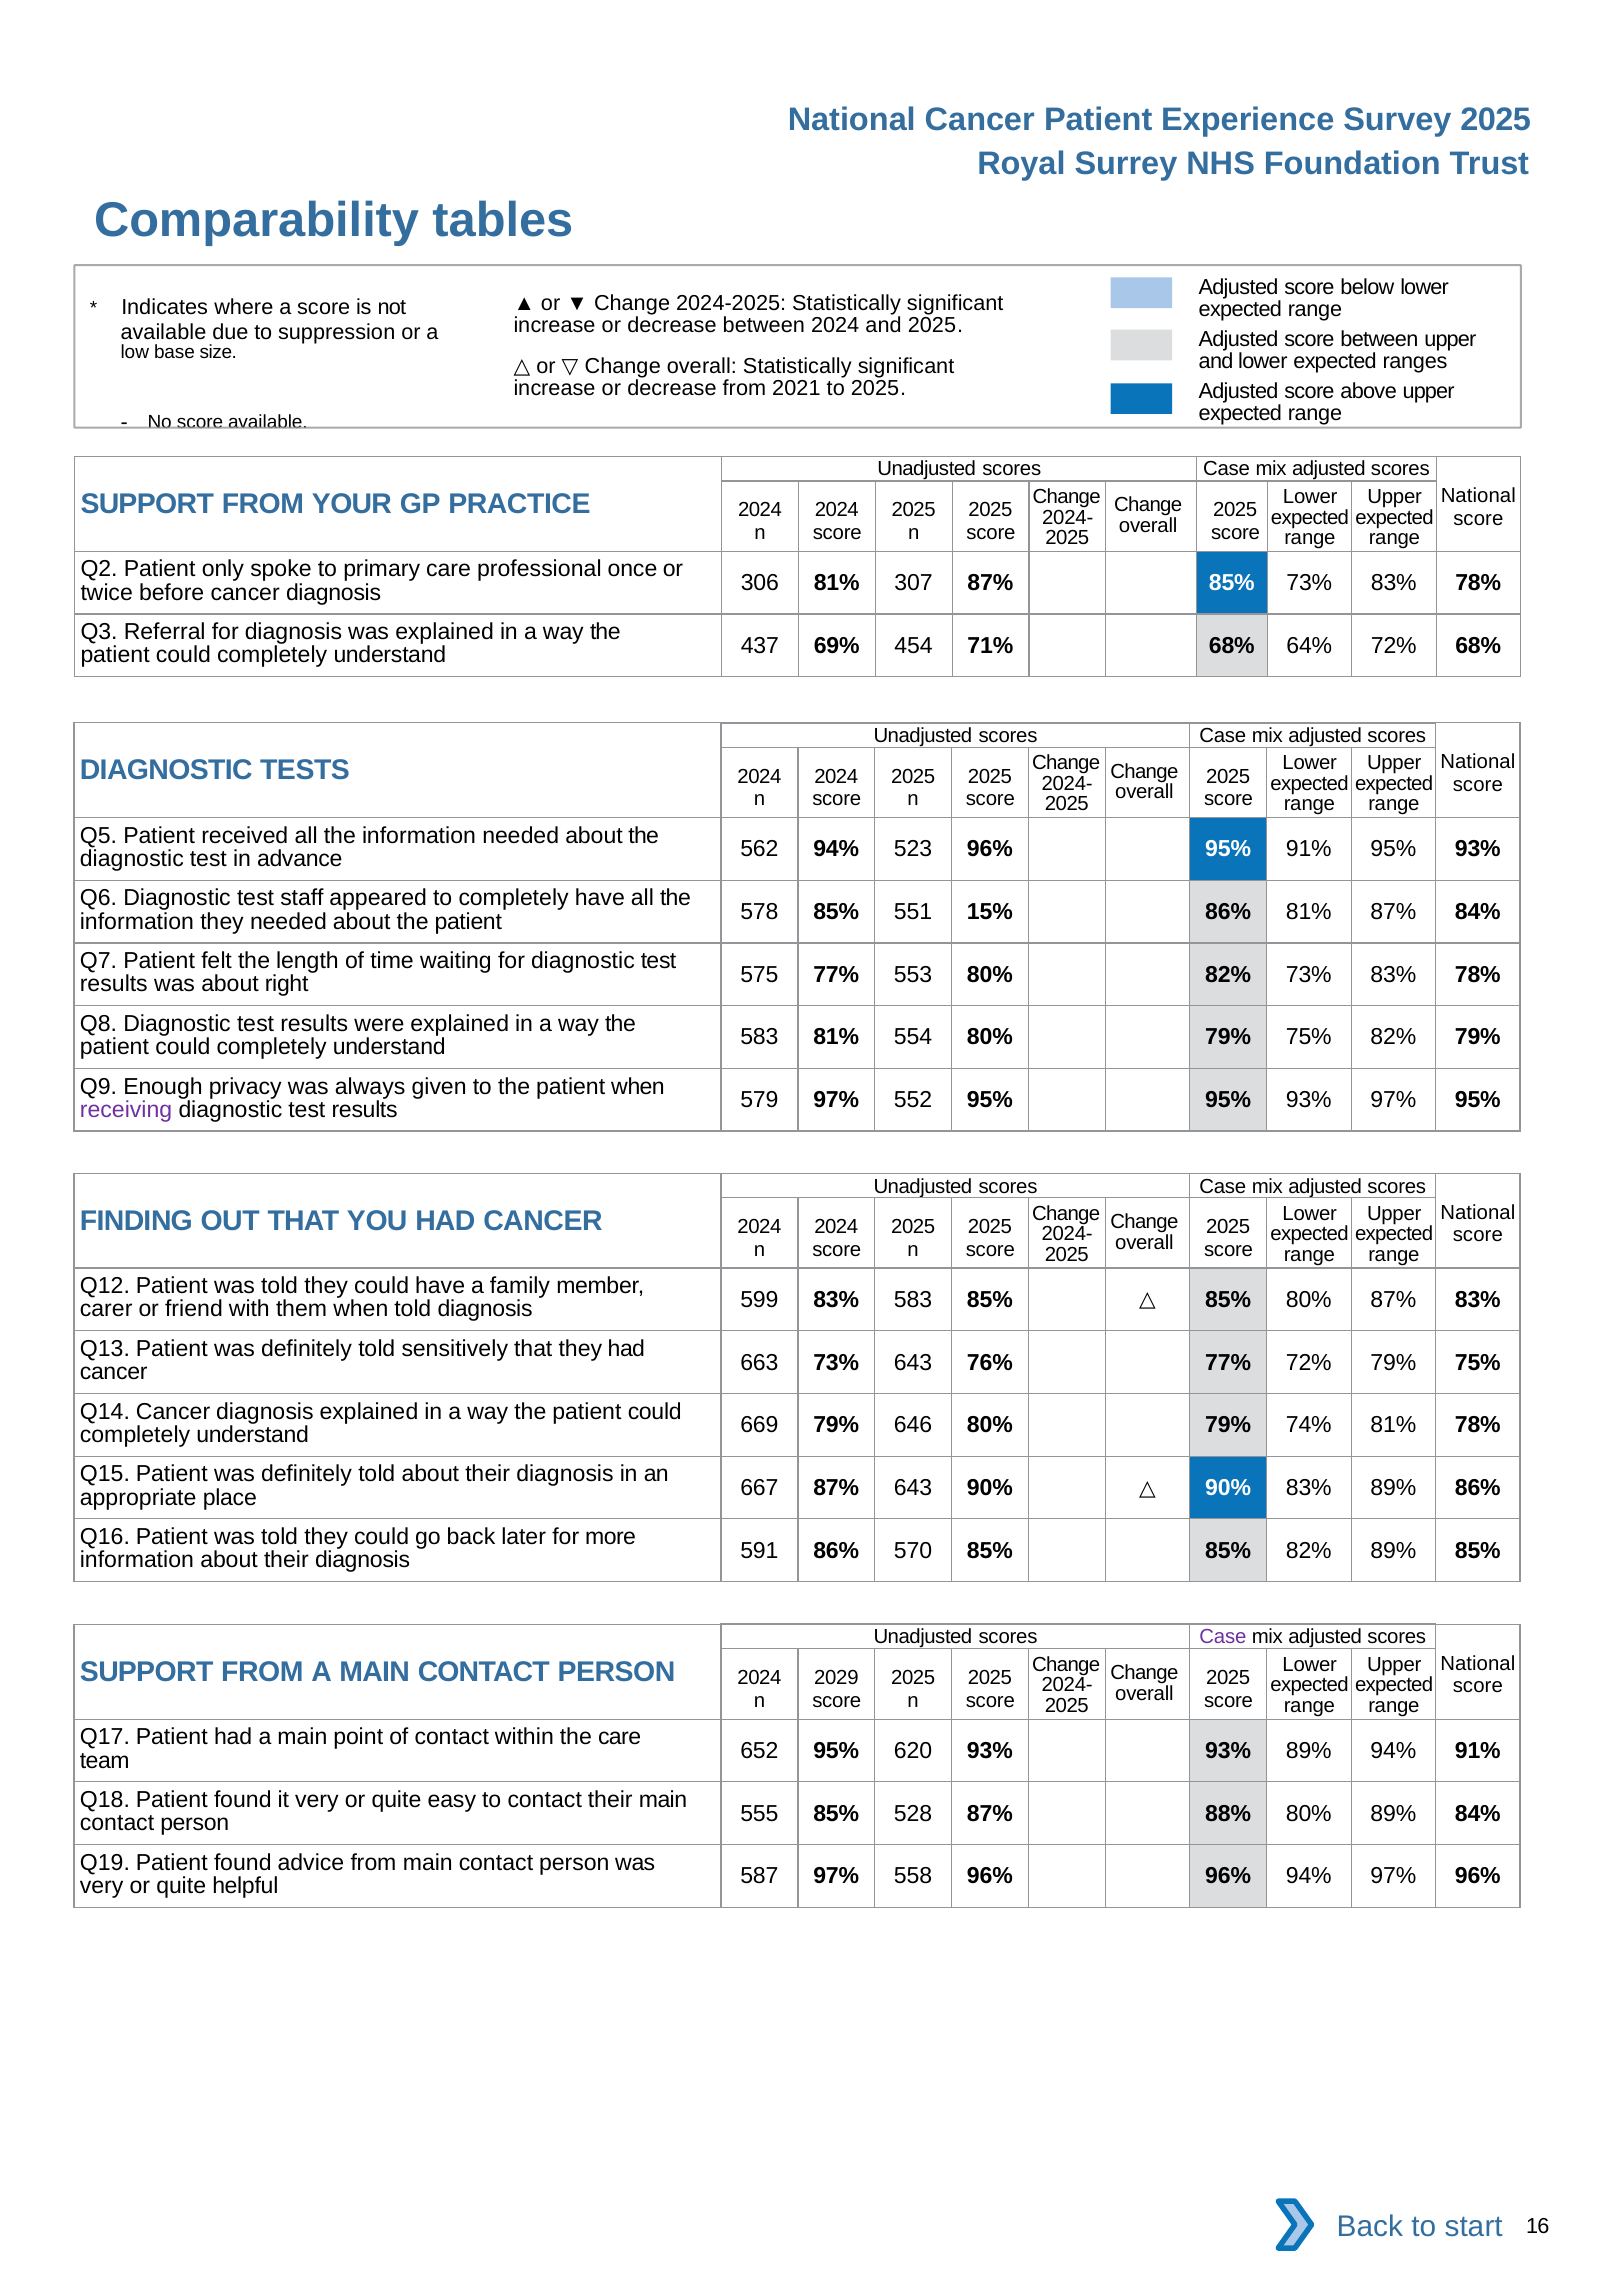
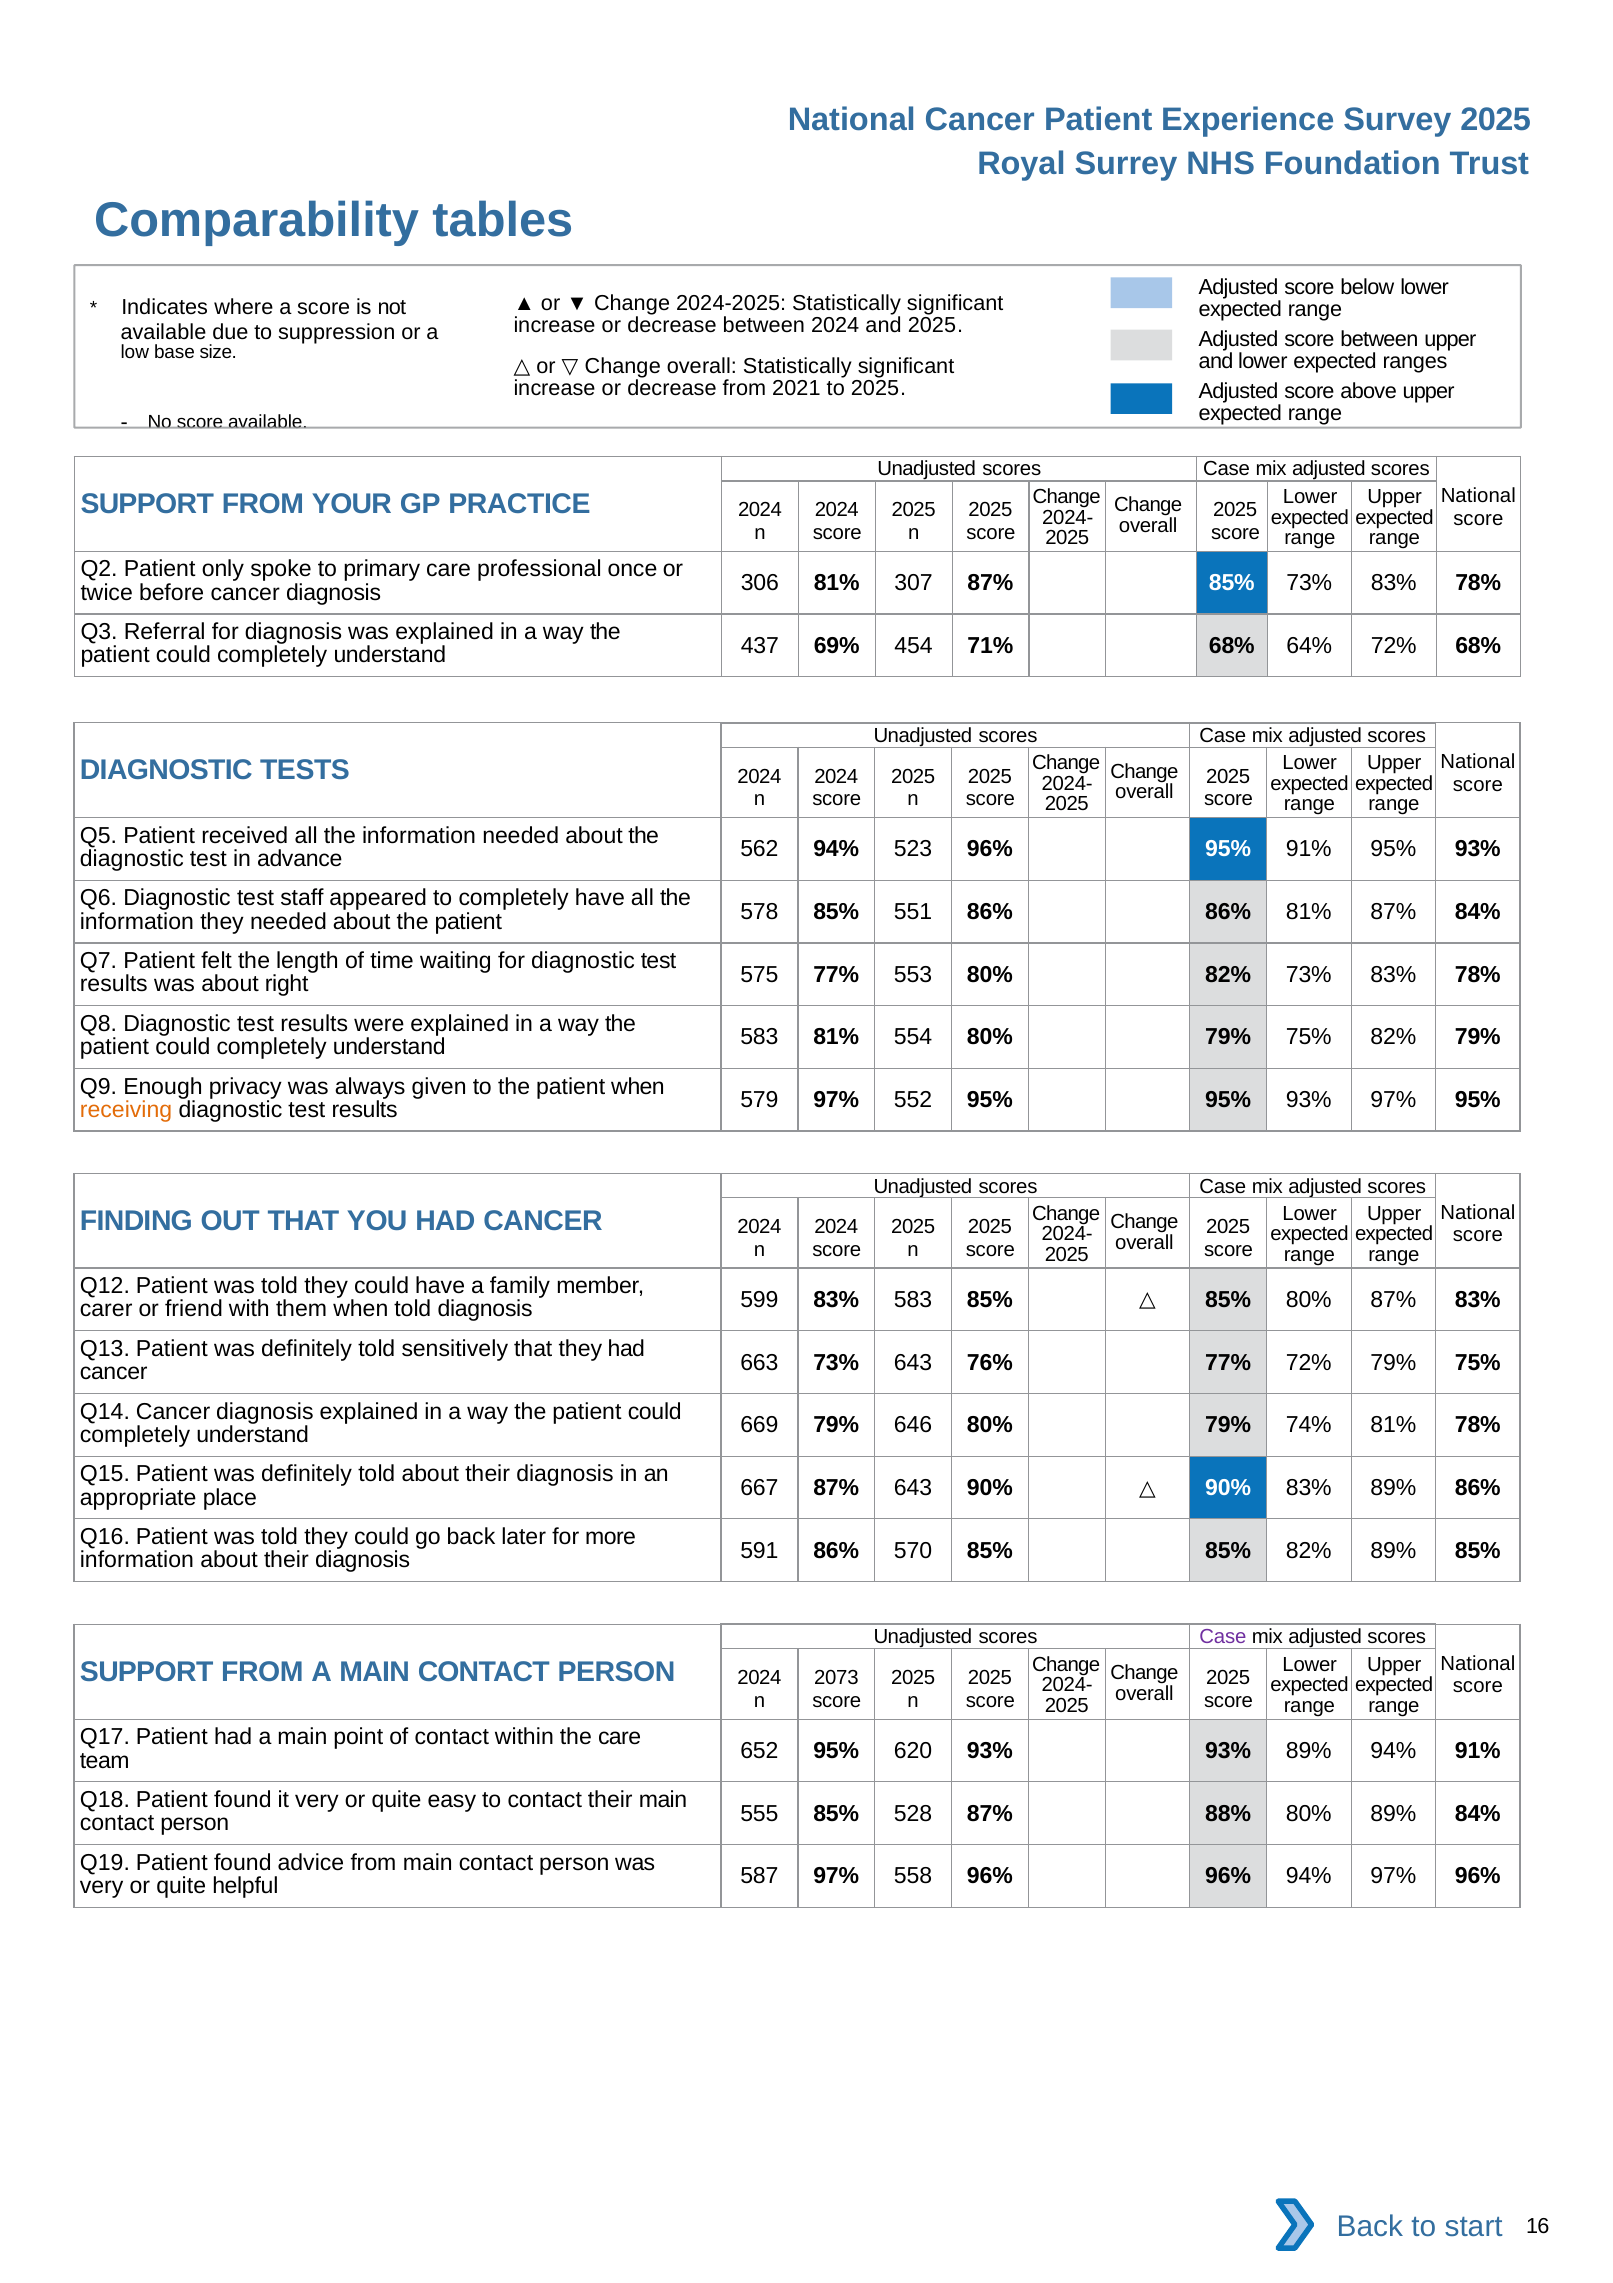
551 15%: 15% -> 86% (990, 912)
receiving colour: purple -> orange (126, 1110)
2029: 2029 -> 2073 (836, 1678)
